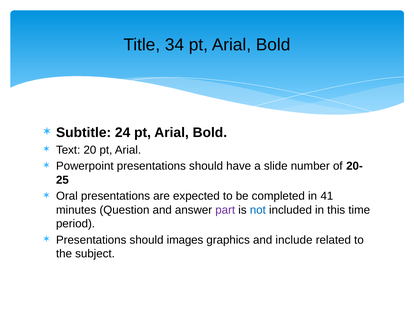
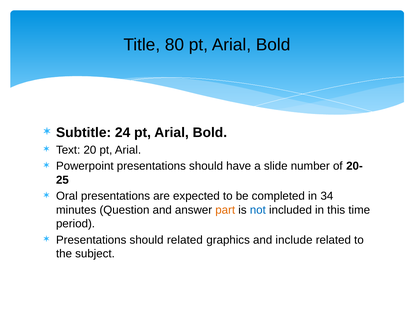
34: 34 -> 80 (174, 45)
41: 41 -> 34 (327, 196)
part colour: purple -> orange (225, 210)
should images: images -> related (185, 240)
